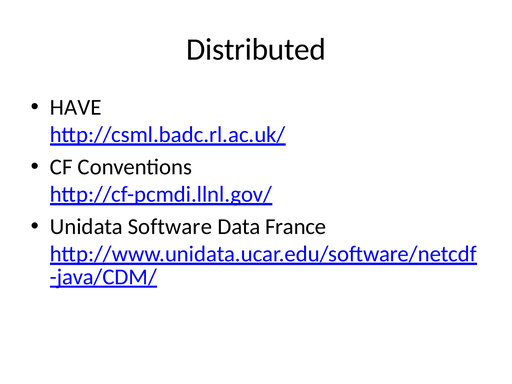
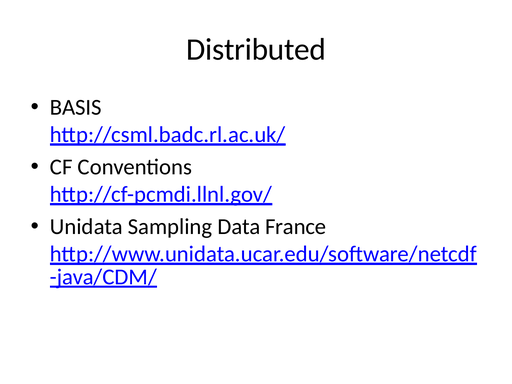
HAVE: HAVE -> BASIS (76, 107)
Software: Software -> Sampling (170, 227)
